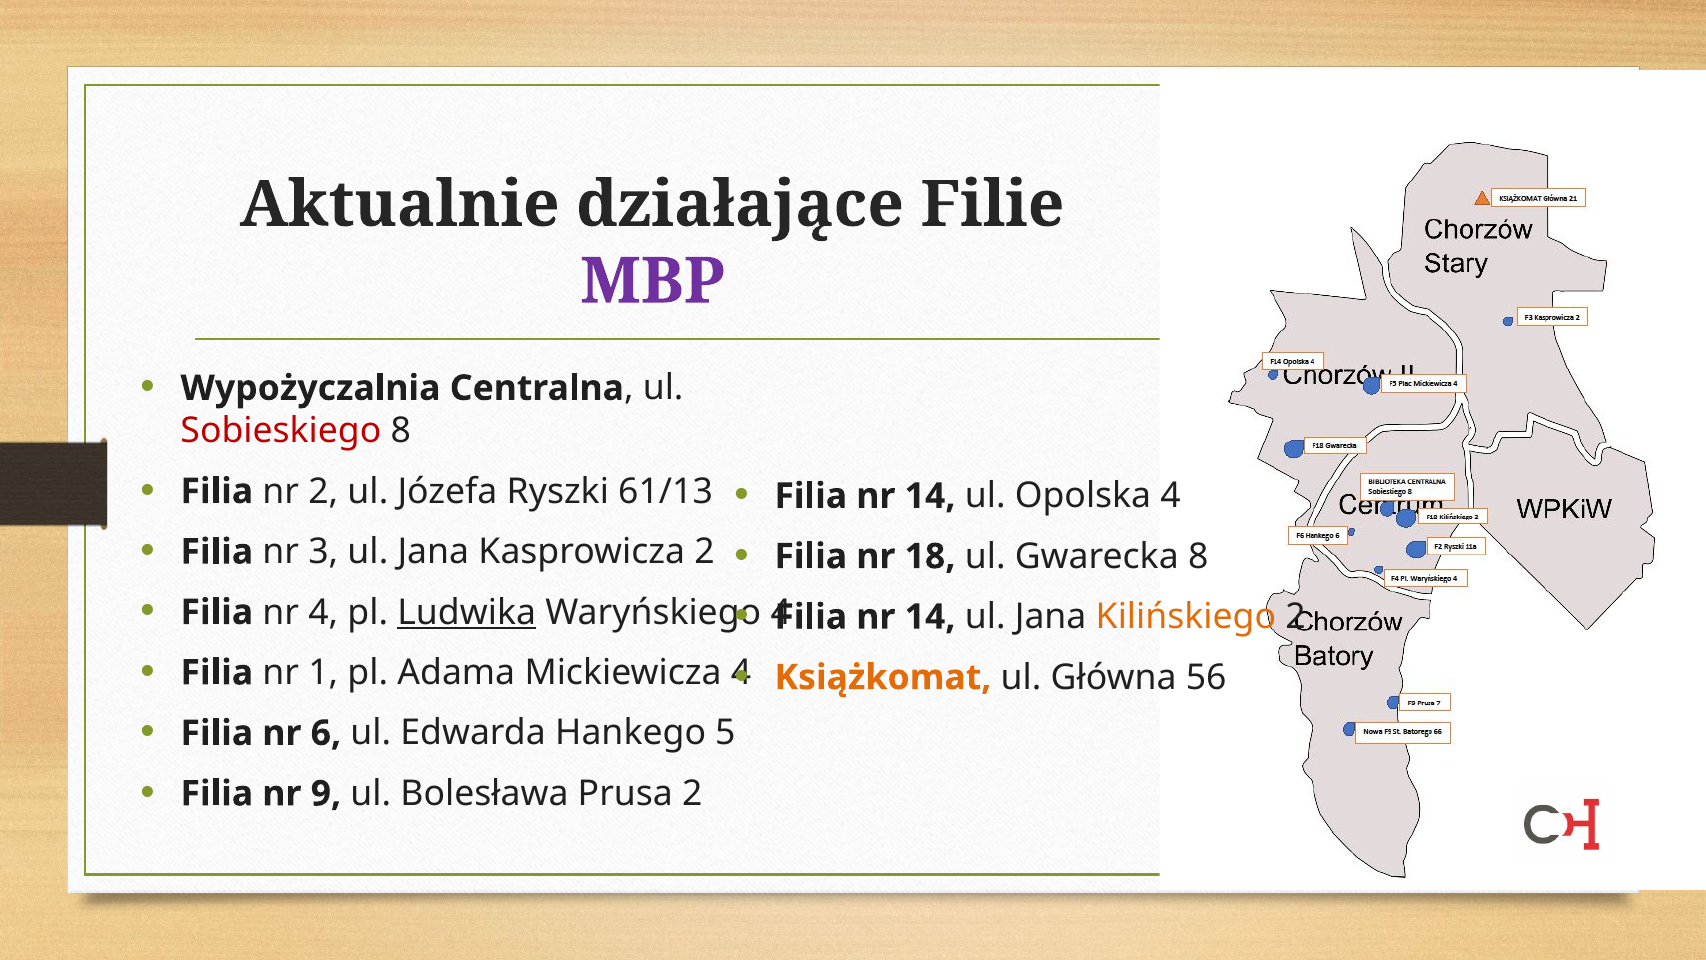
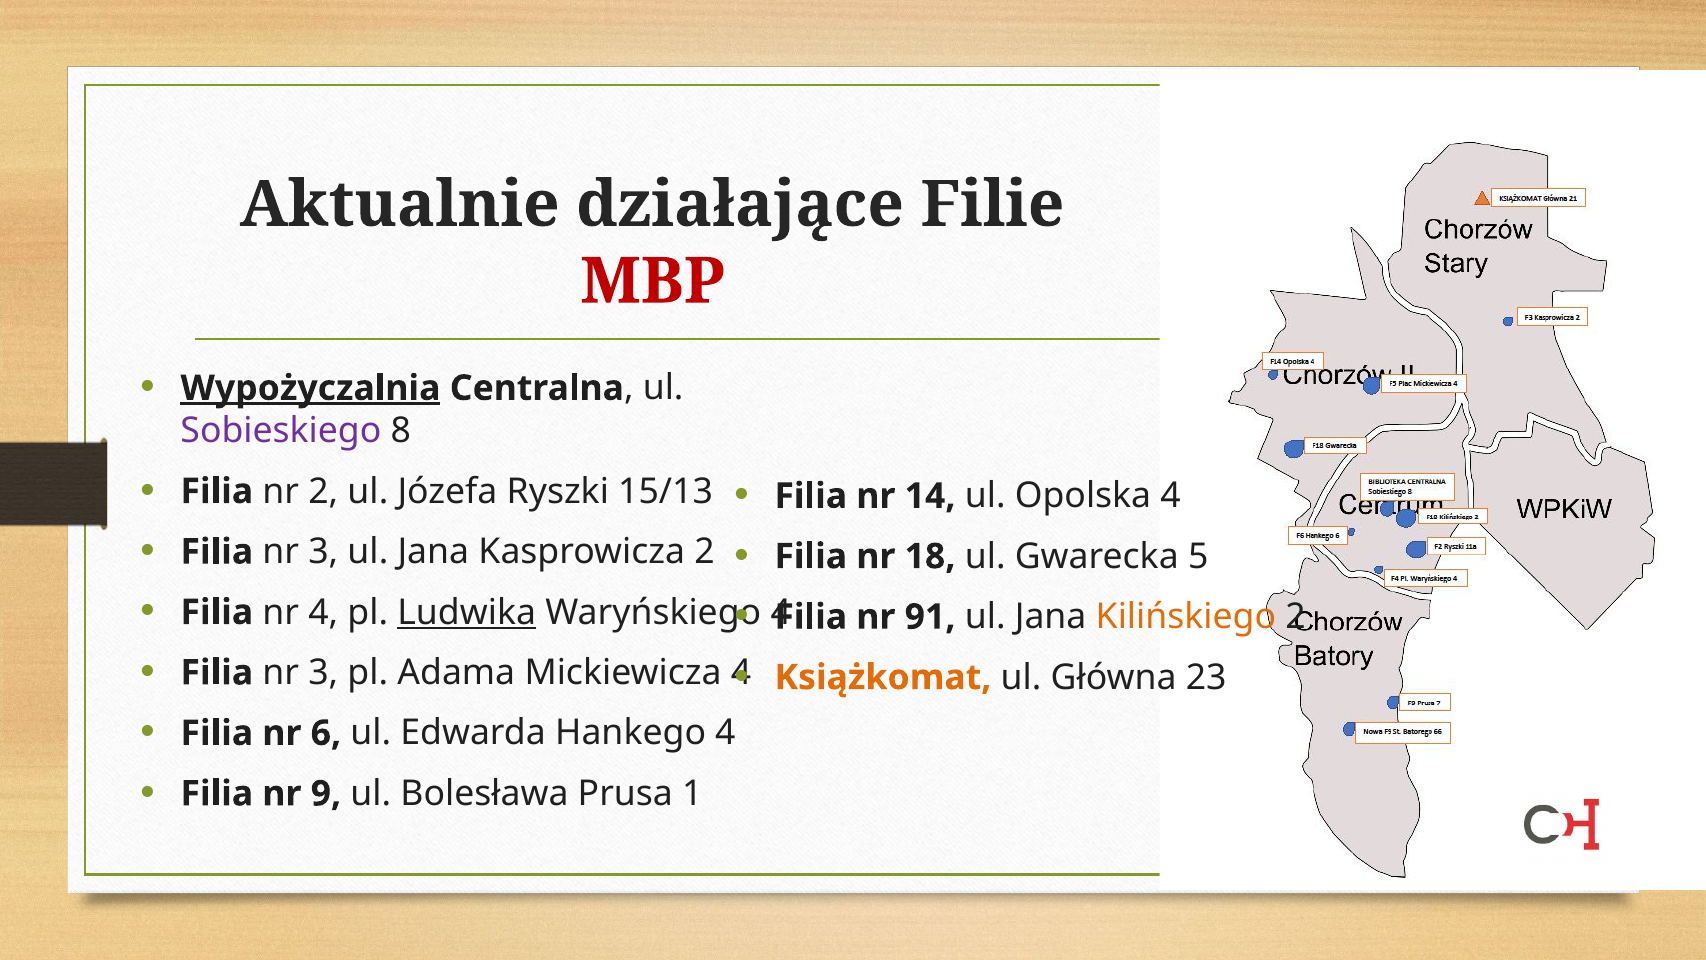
MBP colour: purple -> red (652, 281)
Wypożyczalnia underline: none -> present (310, 388)
Sobieskiego colour: red -> purple (281, 431)
61/13: 61/13 -> 15/13 (666, 491)
Gwarecka 8: 8 -> 5 (1198, 556)
14: 14 -> 91 (930, 617)
1: 1 -> 3 (323, 672)
56: 56 -> 23 (1206, 677)
Hankego 5: 5 -> 4 (725, 733)
Prusa 2: 2 -> 1 (692, 793)
